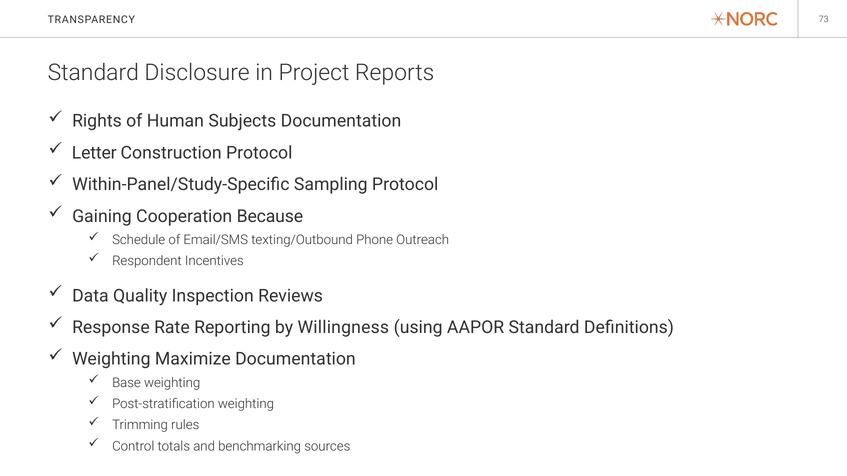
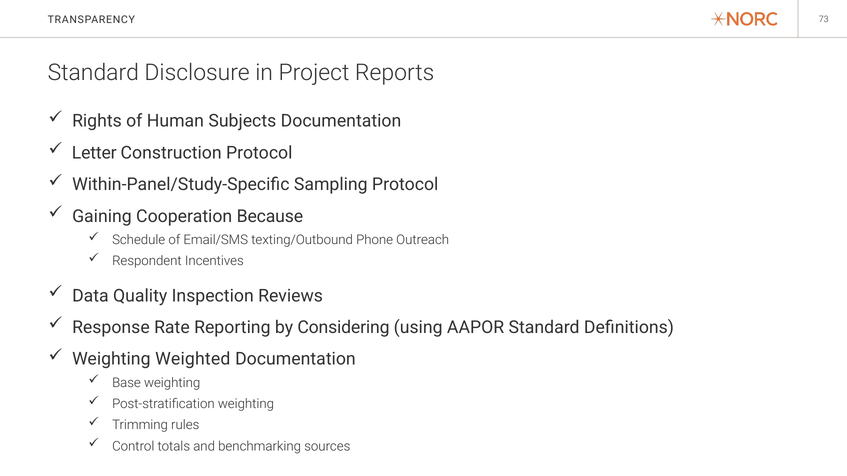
Willingness: Willingness -> Considering (343, 328)
Maximize: Maximize -> Weighted (193, 359)
